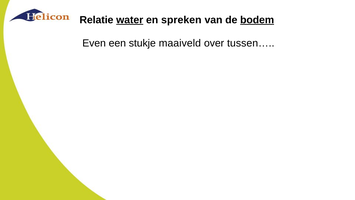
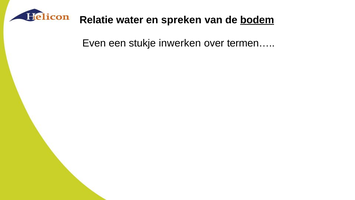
water underline: present -> none (130, 20)
maaiveld: maaiveld -> inwerken (180, 43)
tussen…: tussen… -> termen… (251, 43)
